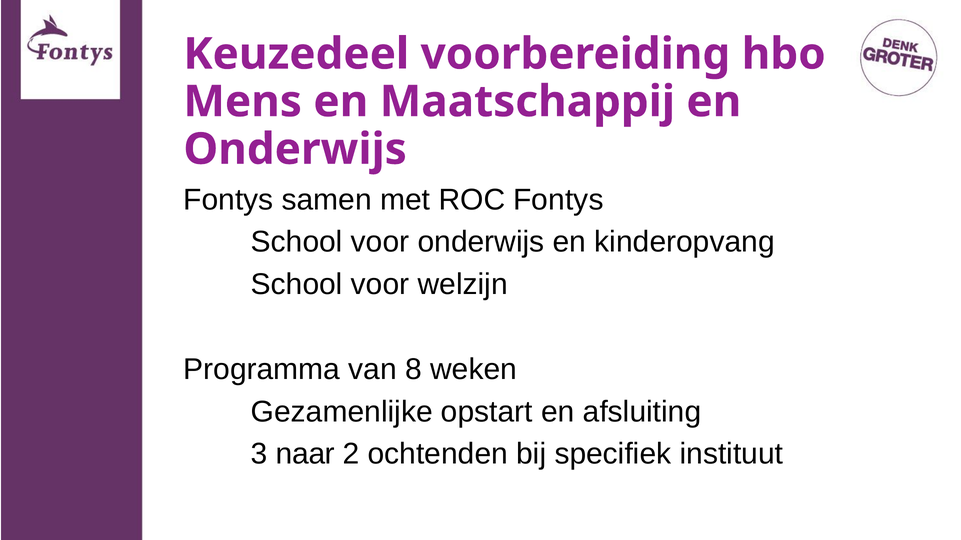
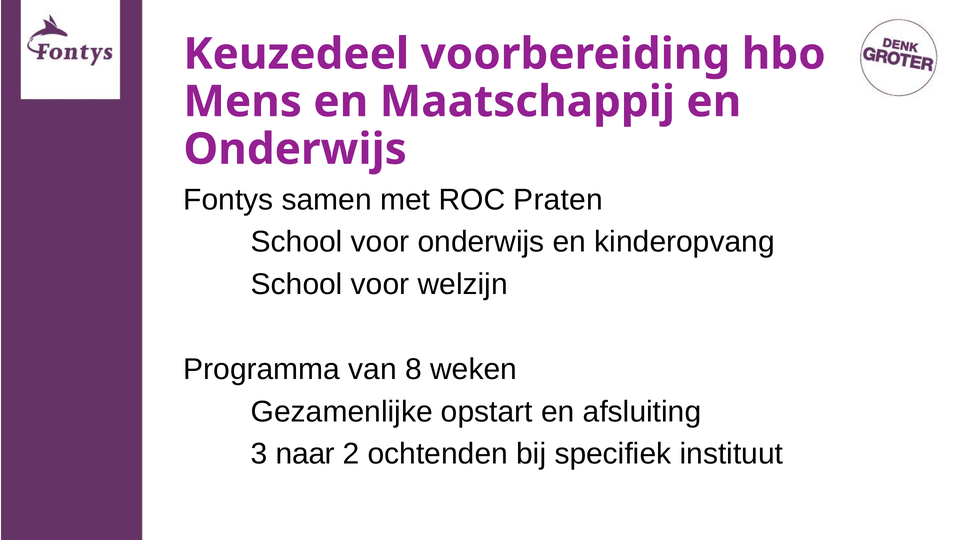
ROC Fontys: Fontys -> Praten (558, 200)
